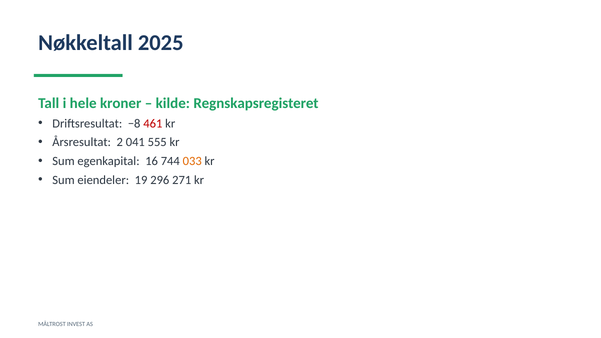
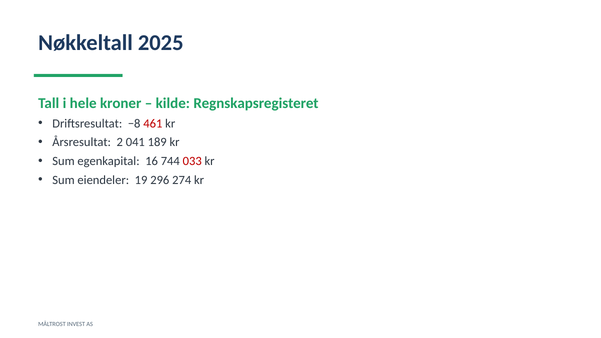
555: 555 -> 189 (157, 142)
033 colour: orange -> red (192, 161)
271: 271 -> 274 (182, 180)
